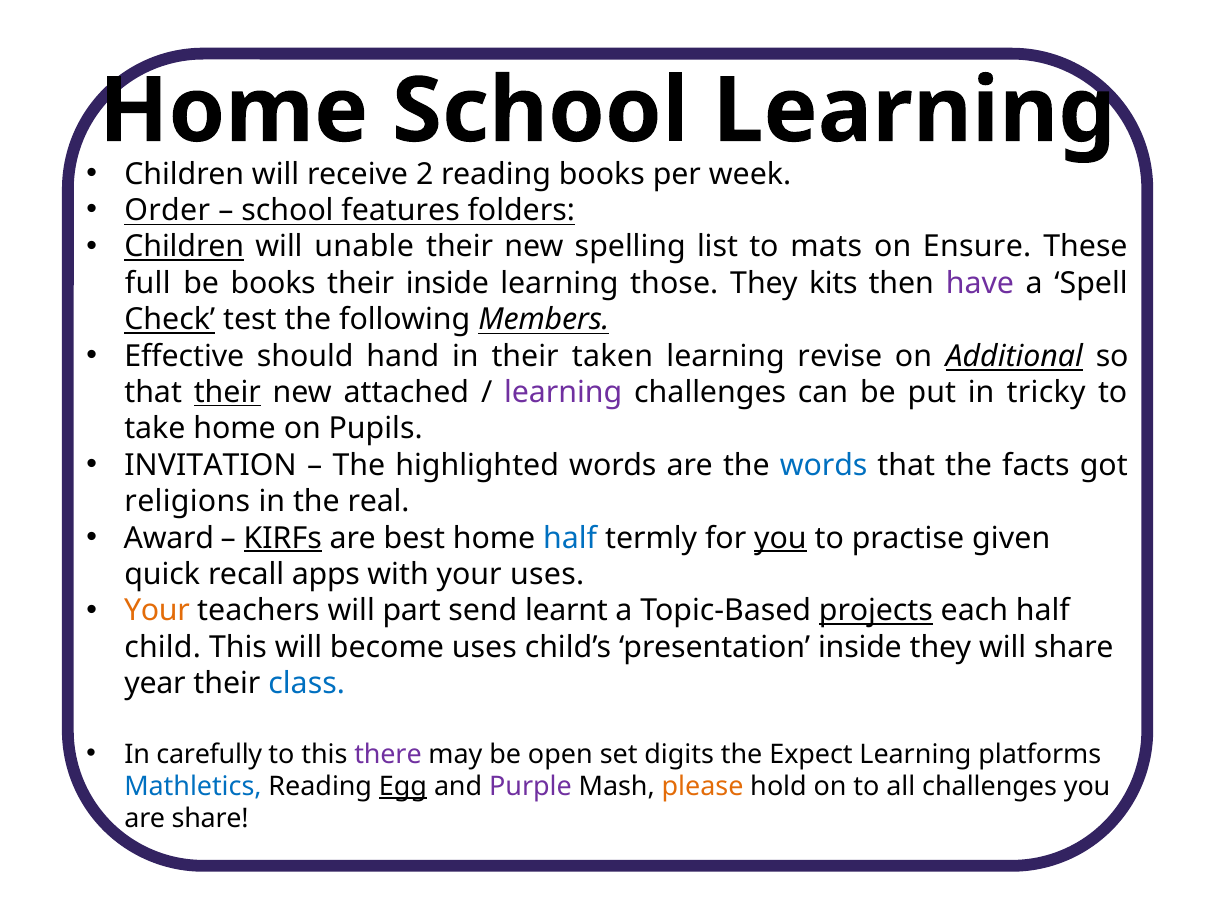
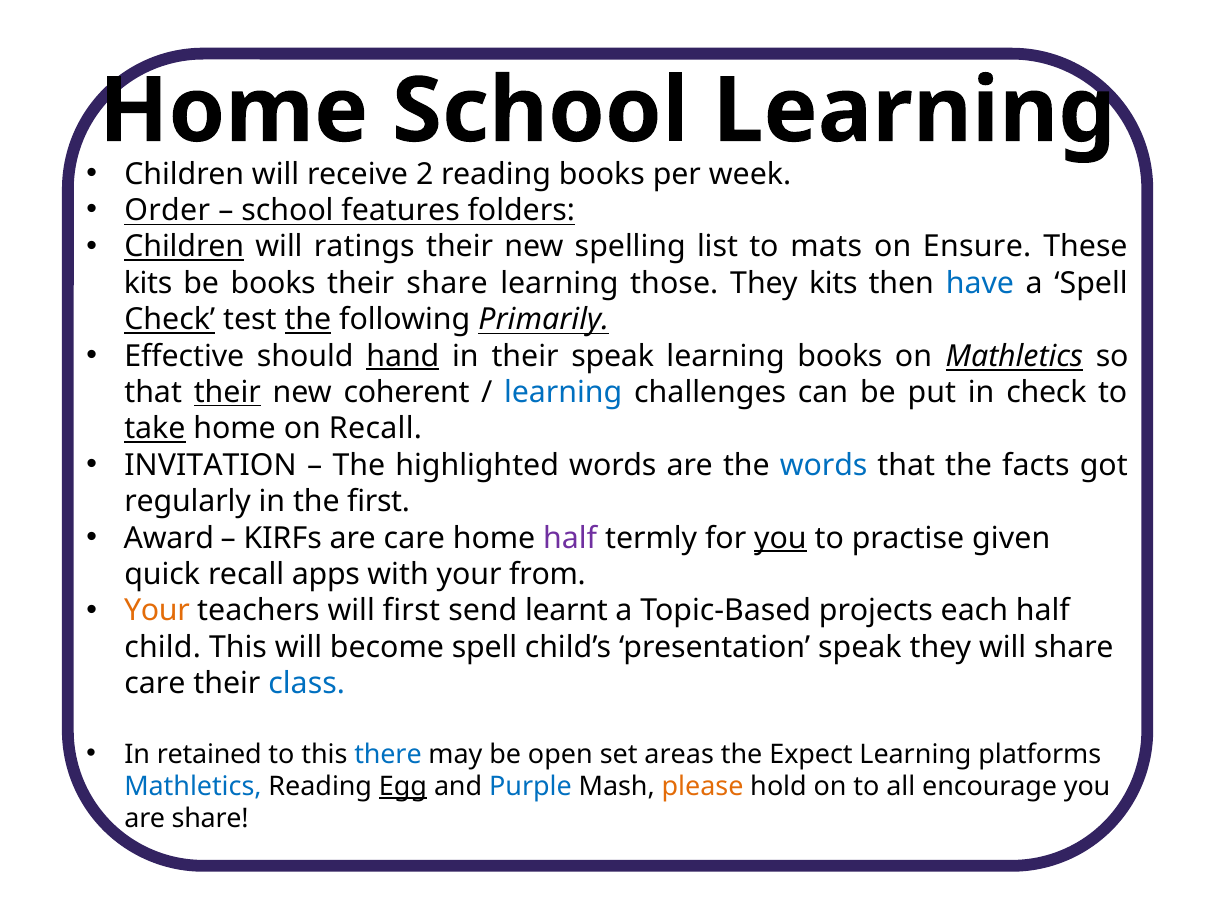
unable: unable -> ratings (364, 247)
full: full -> kits (148, 283)
their inside: inside -> share (447, 283)
have colour: purple -> blue (980, 283)
the underline: none -> present (308, 320)
Members: Members -> Primarily (544, 320)
hand underline: none -> present (403, 356)
their taken: taken -> speak (613, 356)
learning revise: revise -> books (840, 356)
on Additional: Additional -> Mathletics (1014, 356)
attached: attached -> coherent (407, 392)
learning colour: purple -> blue (563, 392)
in tricky: tricky -> check (1046, 392)
take underline: none -> present (155, 429)
on Pupils: Pupils -> Recall (376, 429)
religions: religions -> regularly (188, 502)
the real: real -> first (379, 502)
KIRFs underline: present -> none (283, 538)
are best: best -> care (414, 538)
half colour: blue -> purple (570, 538)
your uses: uses -> from (547, 574)
will part: part -> first (411, 611)
projects underline: present -> none (876, 611)
become uses: uses -> spell (484, 647)
presentation inside: inside -> speak (860, 647)
year: year -> care (155, 684)
carefully: carefully -> retained (209, 754)
there colour: purple -> blue (388, 754)
digits: digits -> areas (679, 754)
Purple colour: purple -> blue (530, 786)
all challenges: challenges -> encourage (990, 786)
